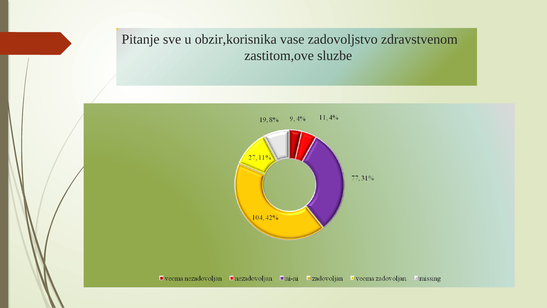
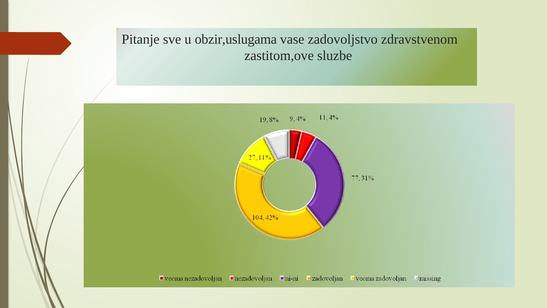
obzir,korisnika: obzir,korisnika -> obzir,uslugama (236, 39)
